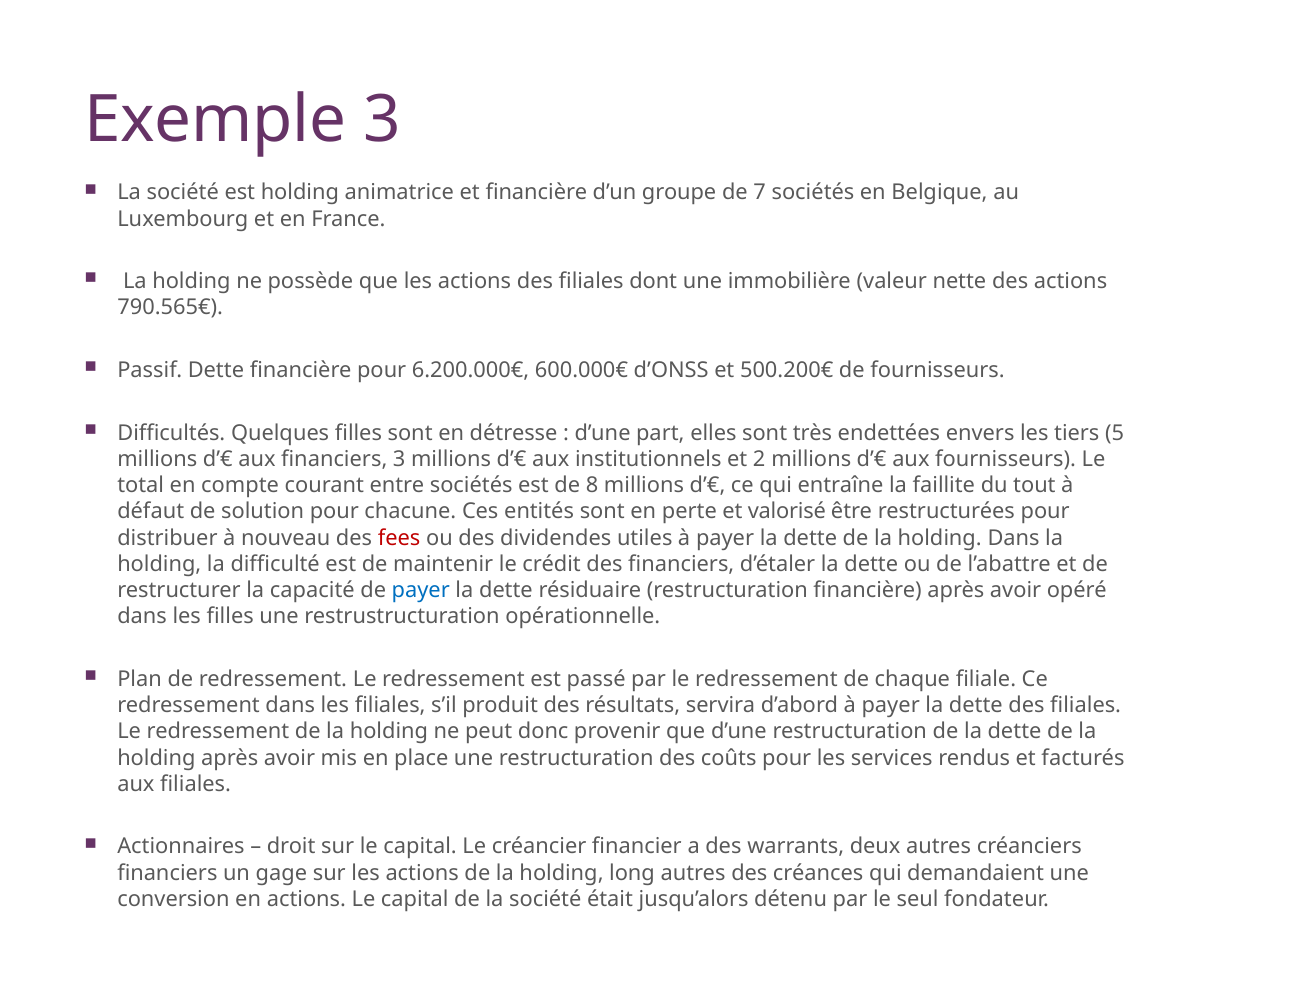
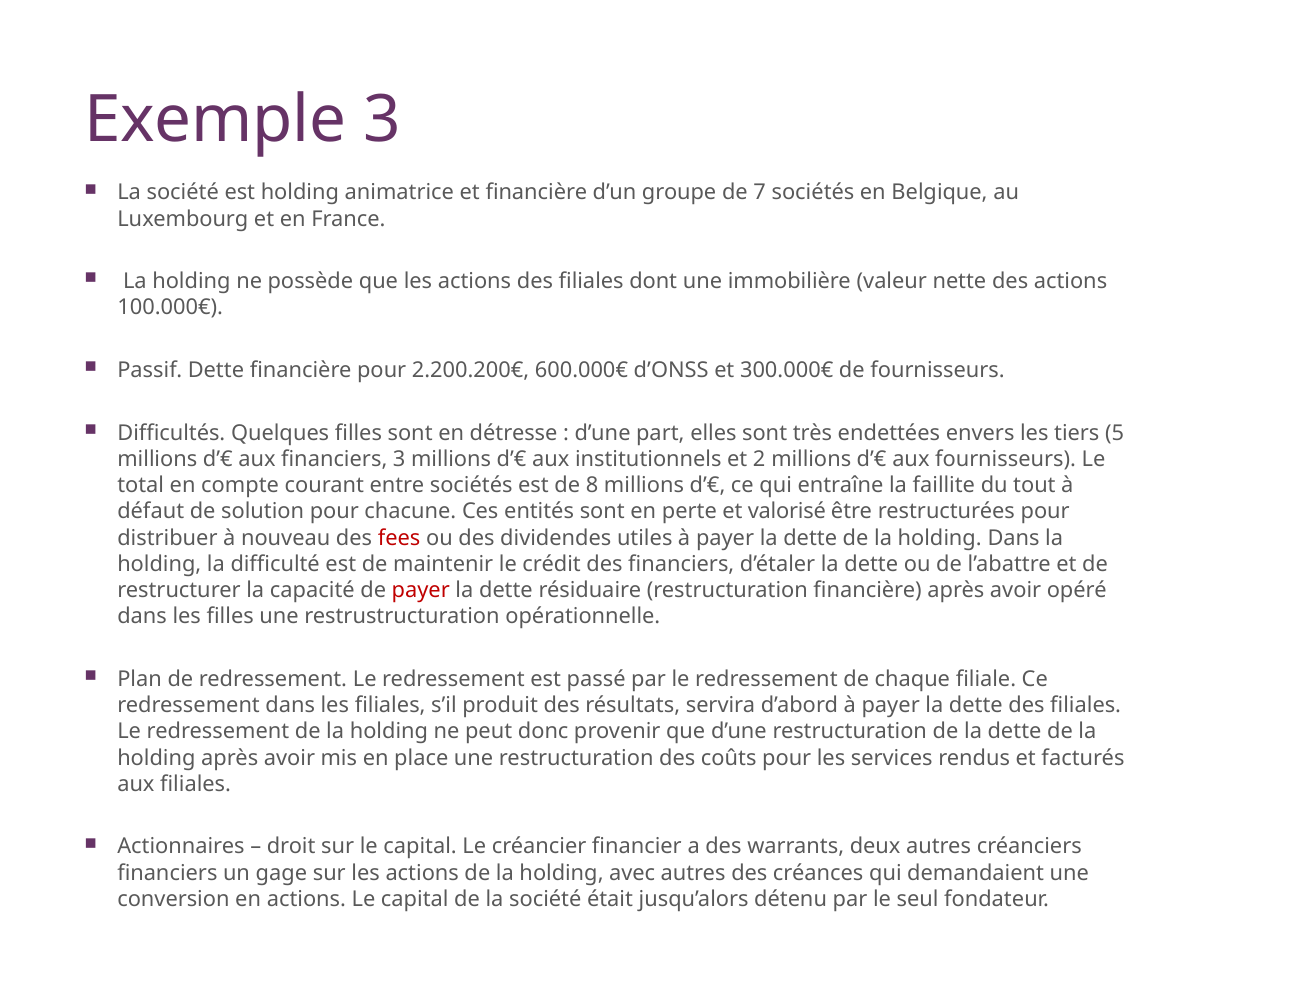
790.565€: 790.565€ -> 100.000€ (170, 308)
6.200.000€: 6.200.000€ -> 2.200.200€ (471, 371)
500.200€: 500.200€ -> 300.000€ (787, 371)
payer colour: blue -> red (421, 590)
long: long -> avec (632, 873)
